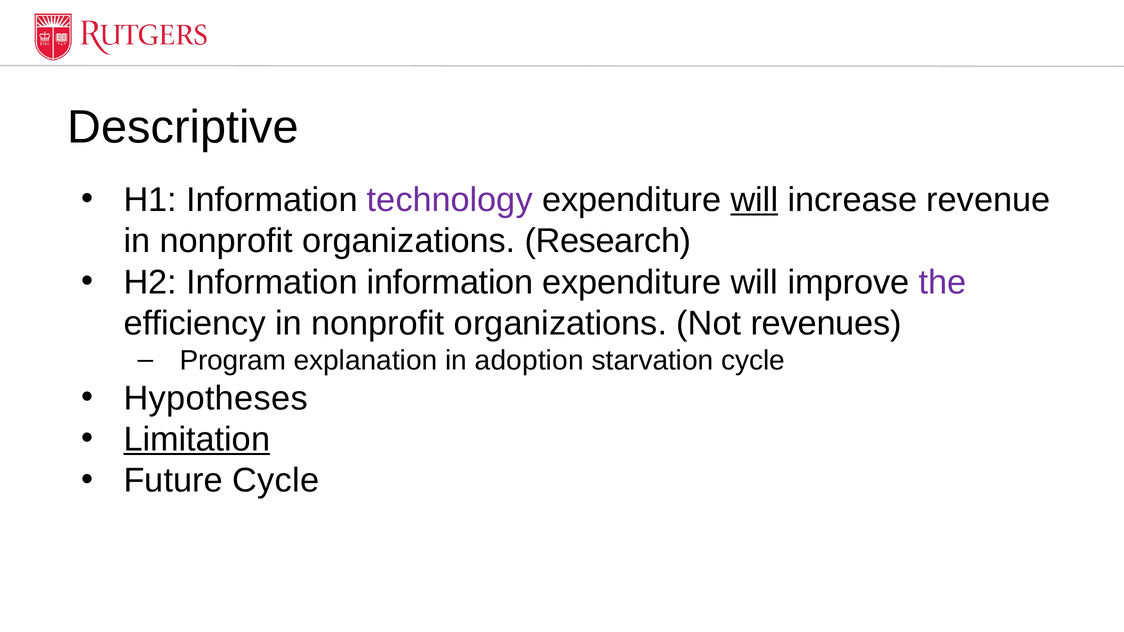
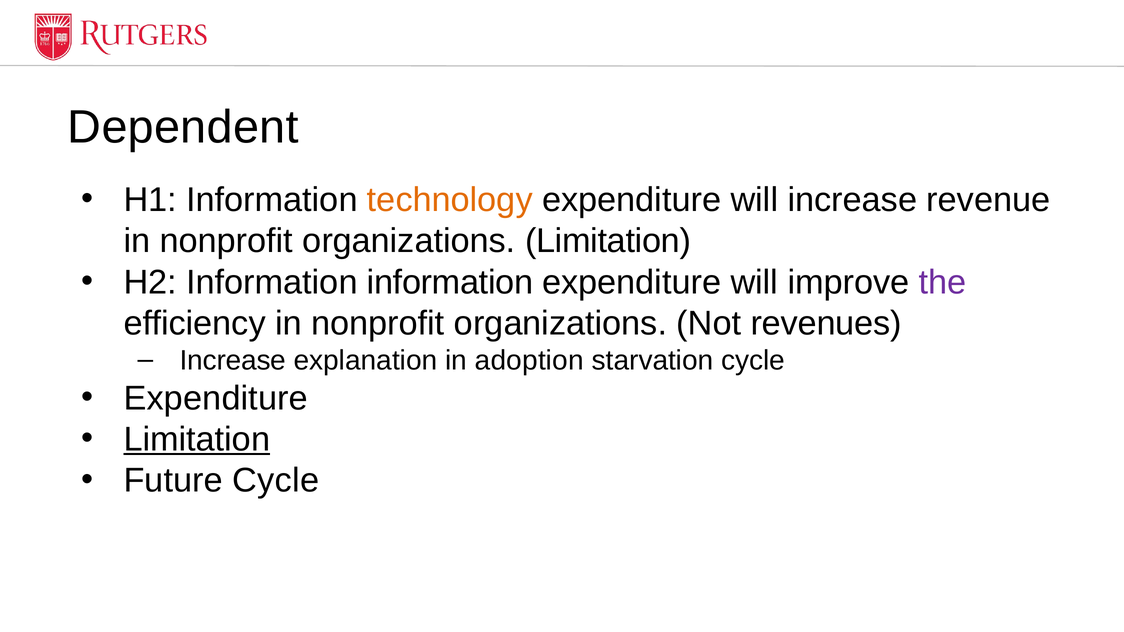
Descriptive: Descriptive -> Dependent (183, 127)
technology colour: purple -> orange (450, 200)
will underline: present -> none (754, 200)
organizations Research: Research -> Limitation (608, 241)
Program: Program -> Increase (233, 361)
Hypotheses: Hypotheses -> Expenditure (216, 398)
